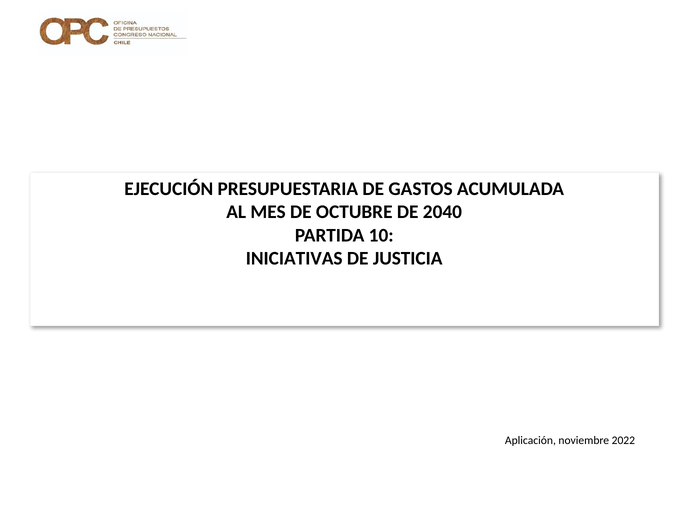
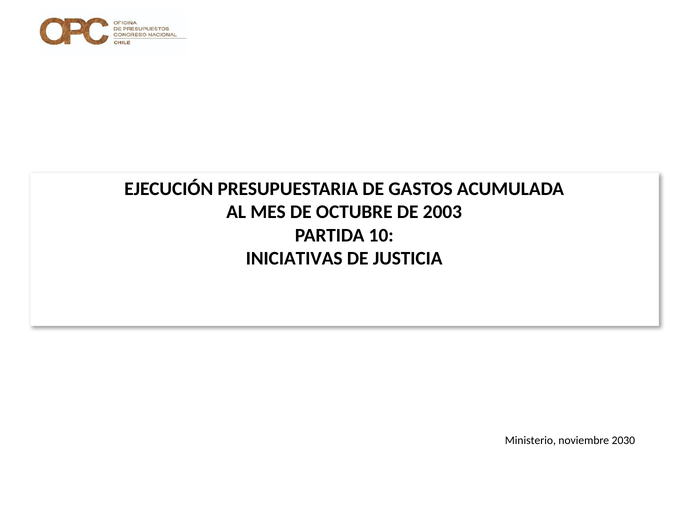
2040: 2040 -> 2003 (442, 212)
Aplicación: Aplicación -> Ministerio (530, 441)
2022: 2022 -> 2030 (623, 441)
